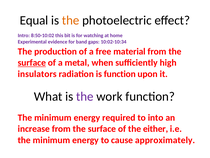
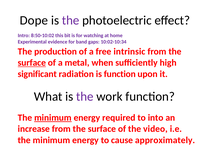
Equal: Equal -> Dope (34, 20)
the colour: orange -> purple (71, 20)
material: material -> intrinsic (129, 51)
insulators: insulators -> significant (37, 74)
minimum underline: none -> present (53, 117)
either: either -> video (155, 128)
